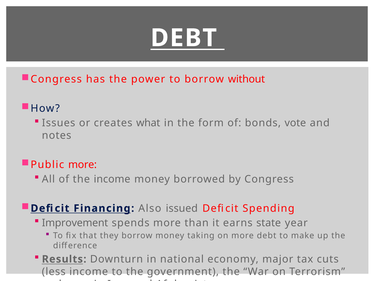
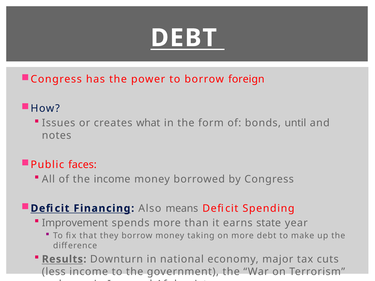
without: without -> foreign (246, 79)
vote: vote -> until (295, 123)
Public more: more -> faces (82, 165)
issued: issued -> means (182, 209)
